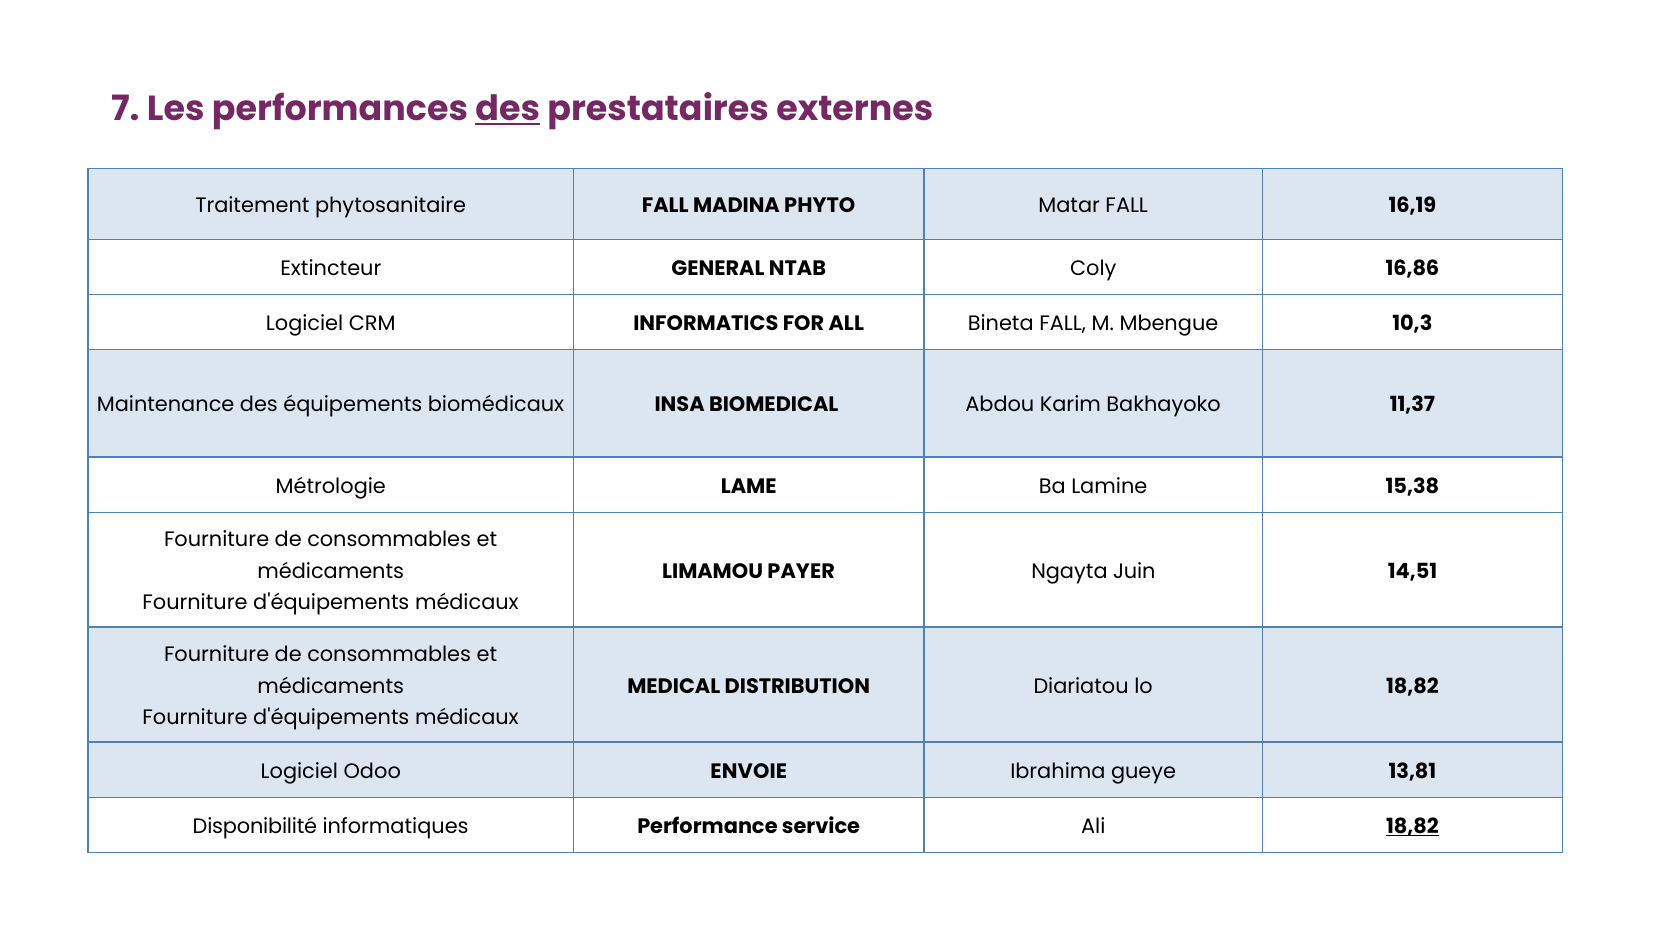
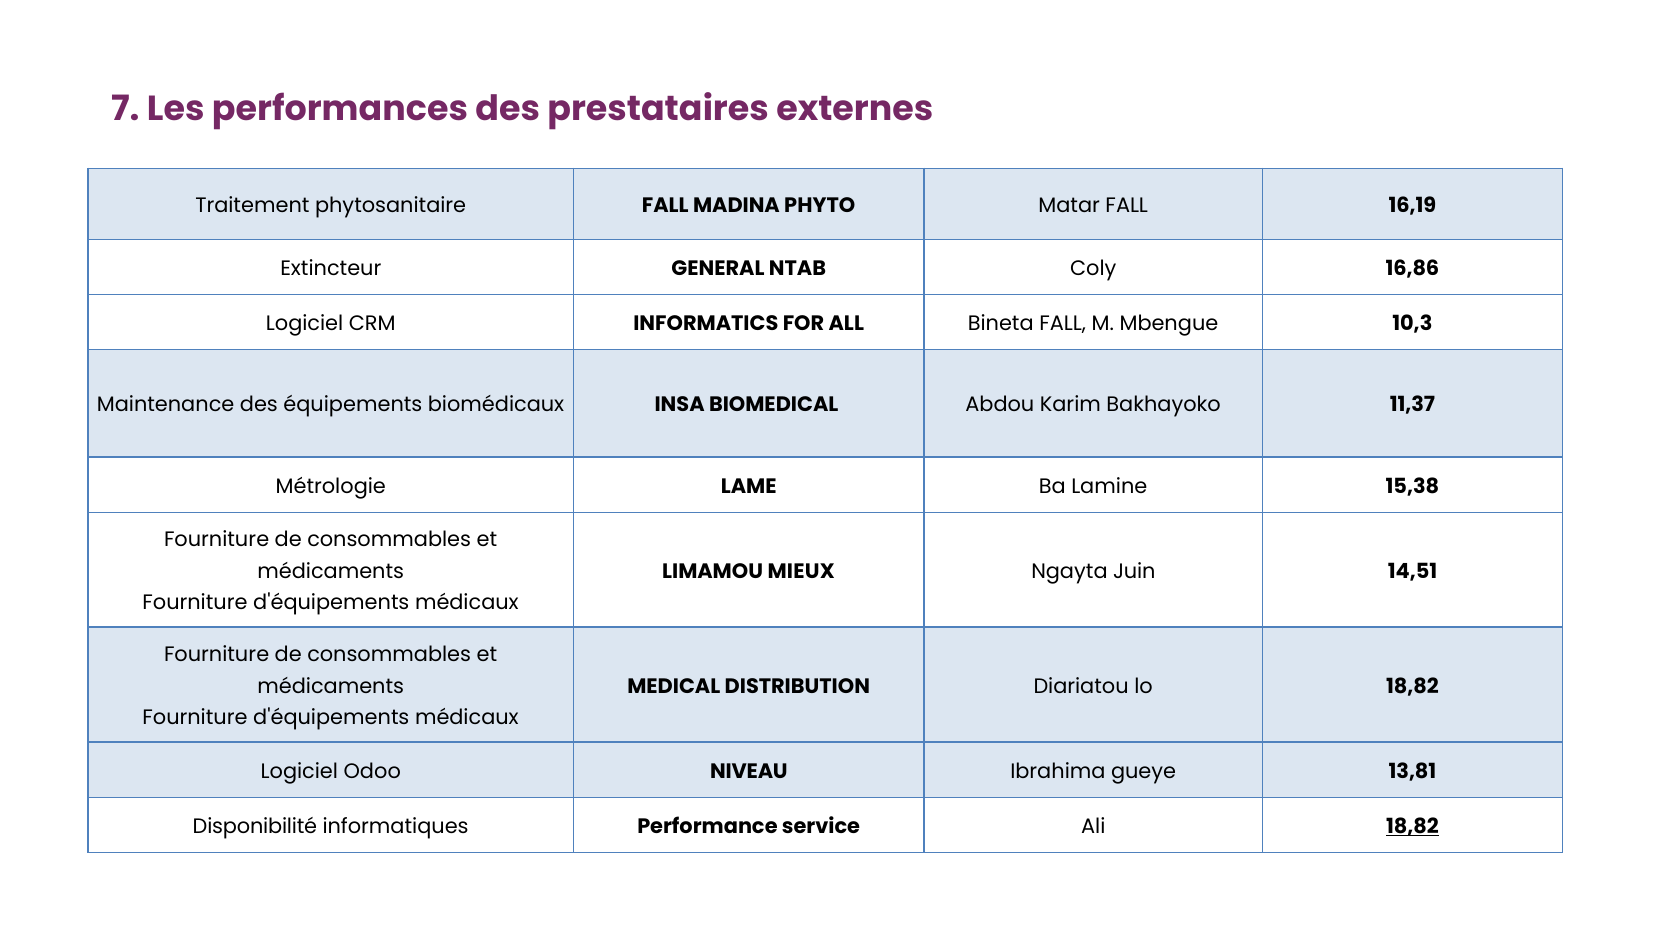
des underline: present -> none (508, 109)
PAYER: PAYER -> MIEUX (801, 571)
ENVOIE: ENVOIE -> NIVEAU (749, 771)
